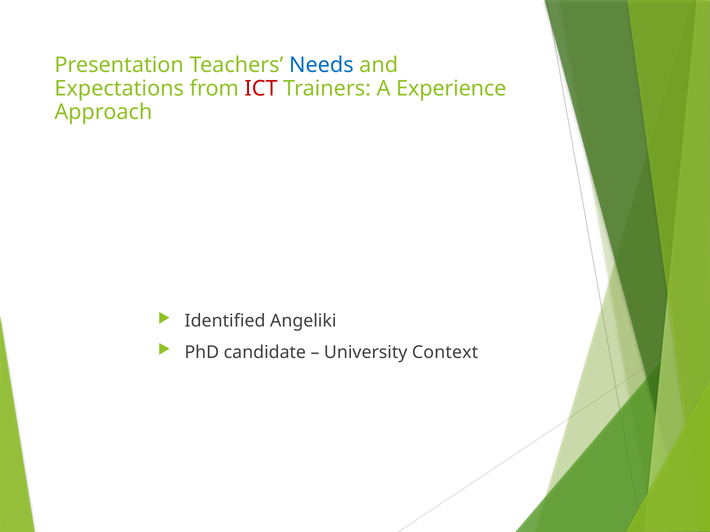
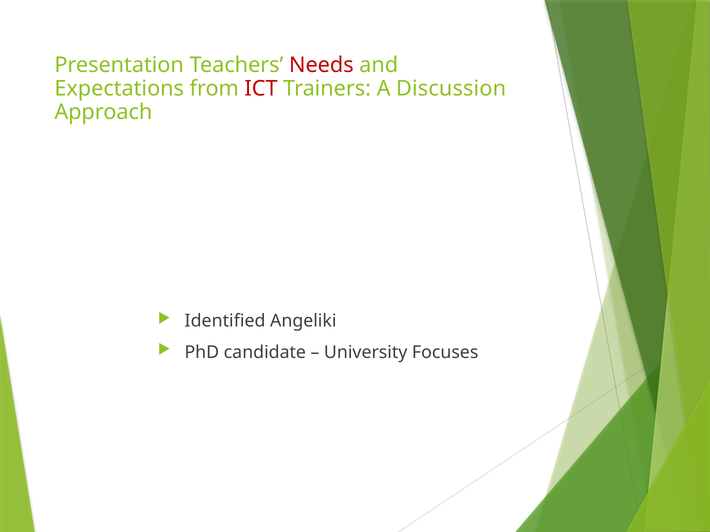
Needs colour: blue -> red (321, 65)
Experience: Experience -> Discussion (451, 89)
Context: Context -> Focuses (445, 353)
